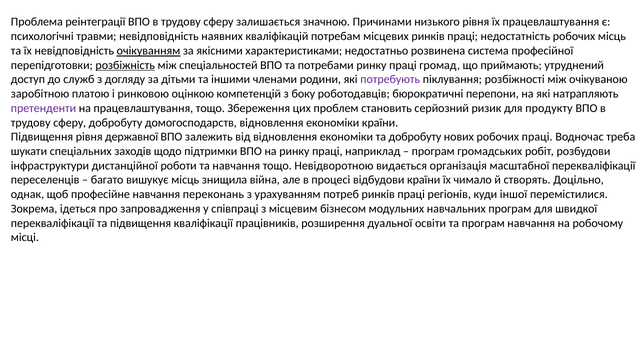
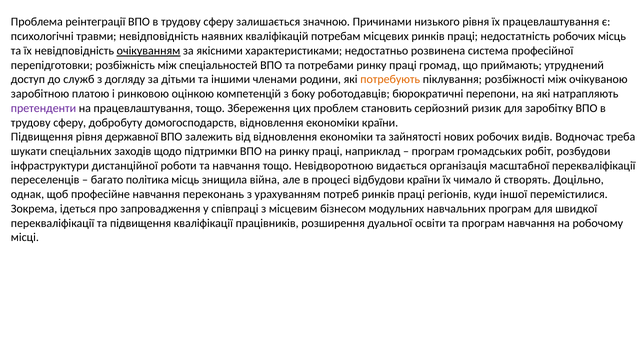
розбіжність underline: present -> none (125, 65)
потребують colour: purple -> orange (390, 79)
продукту: продукту -> заробітку (549, 108)
та добробуту: добробуту -> зайнятості (415, 137)
працi: працi -> видiв (537, 137)
вишукує: вишукує -> політика (147, 180)
